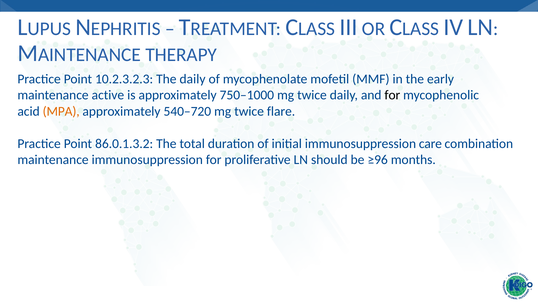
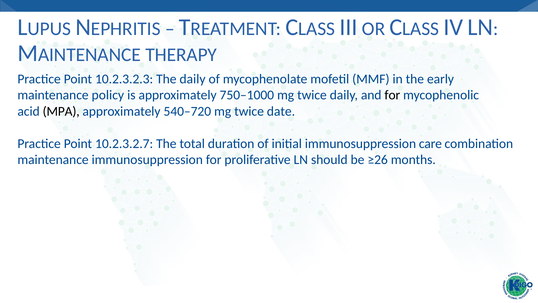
active: active -> policy (108, 95)
MPA colour: orange -> black (61, 111)
flare: flare -> date (281, 111)
86.0.1.3.2: 86.0.1.3.2 -> 10.2.3.2.7 (124, 143)
≥96: ≥96 -> ≥26 (378, 160)
